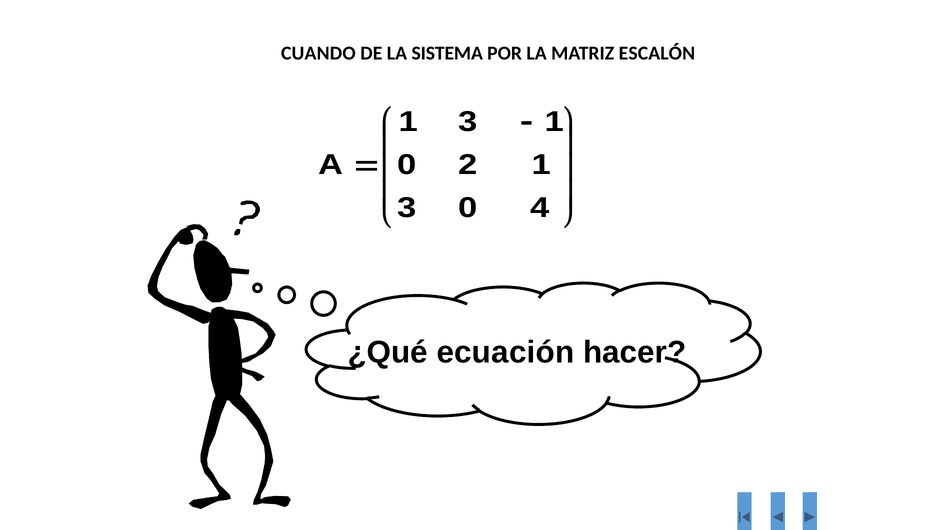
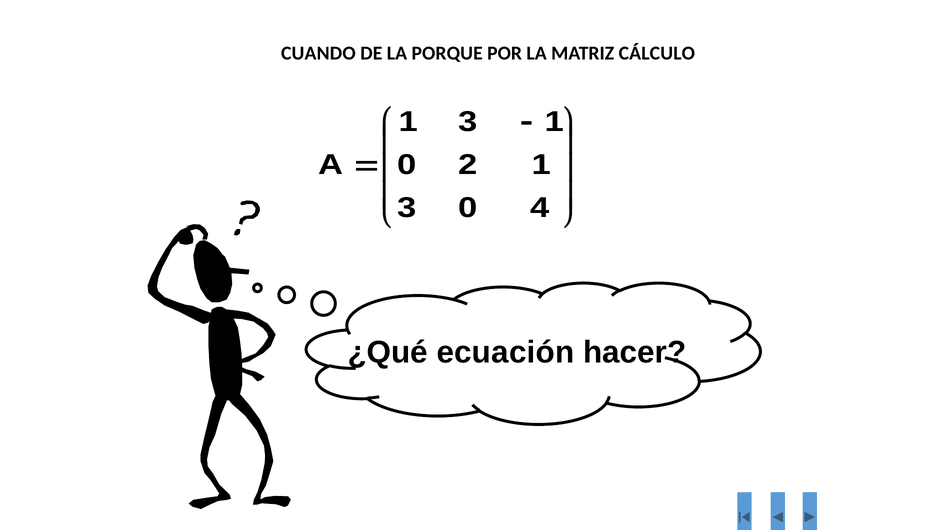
SISTEMA: SISTEMA -> PORQUE (447, 53)
ESCALÓN: ESCALÓN -> CÁLCULO (657, 53)
